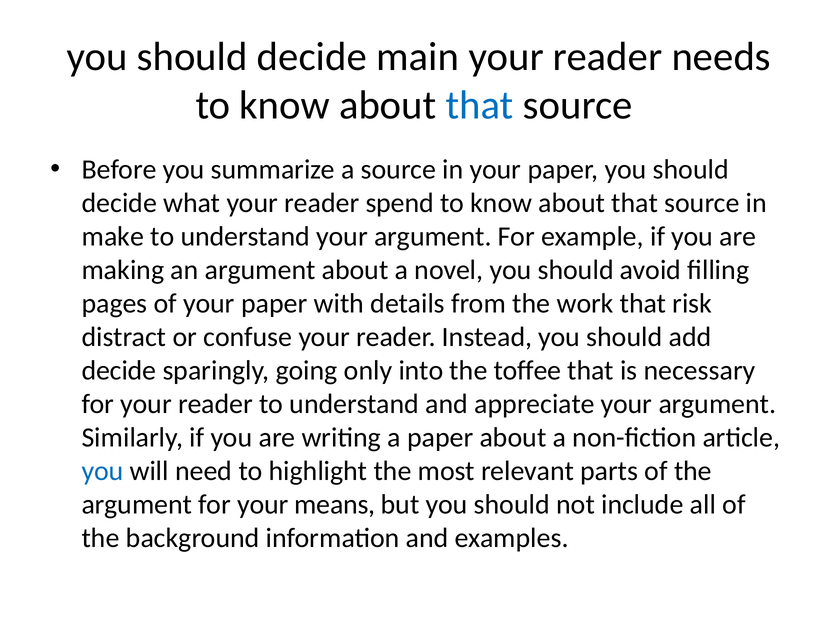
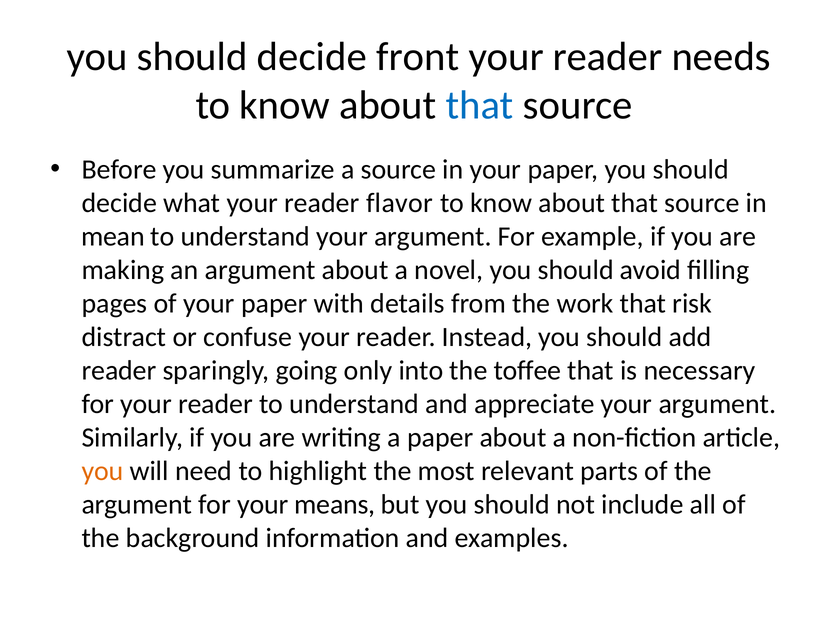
main: main -> front (418, 57)
spend: spend -> flavor (399, 203)
make: make -> mean (113, 237)
decide: decide -> reader (119, 371)
you colour: blue -> orange (103, 471)
